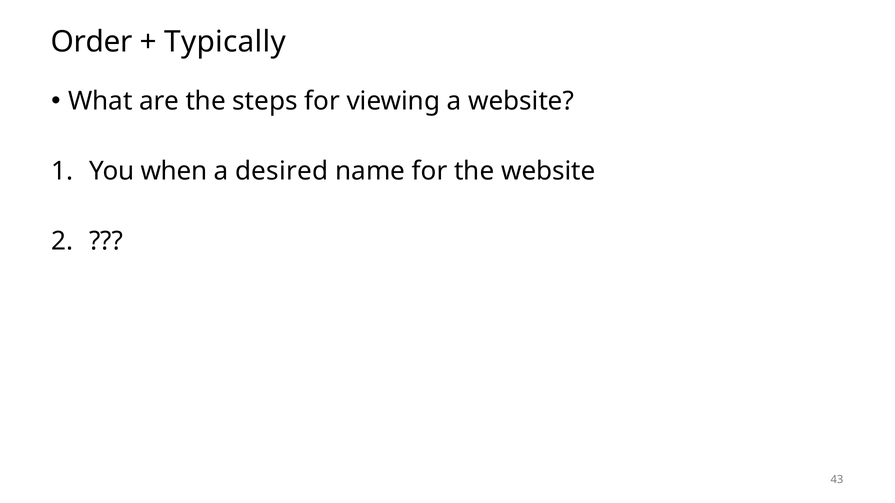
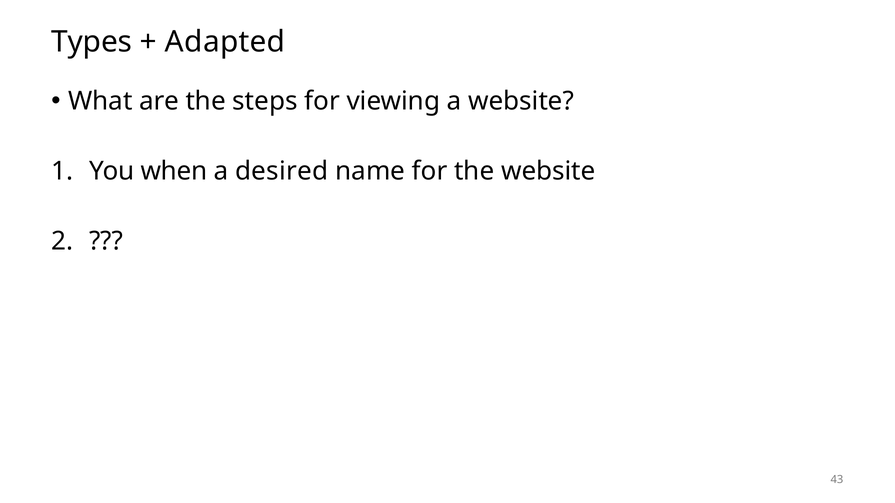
Order: Order -> Types (92, 42)
Typically: Typically -> Adapted (225, 42)
